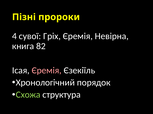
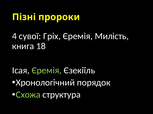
Невірна: Невірна -> Милість (112, 36)
82: 82 -> 18 (41, 46)
Єремія colour: pink -> light green (47, 71)
